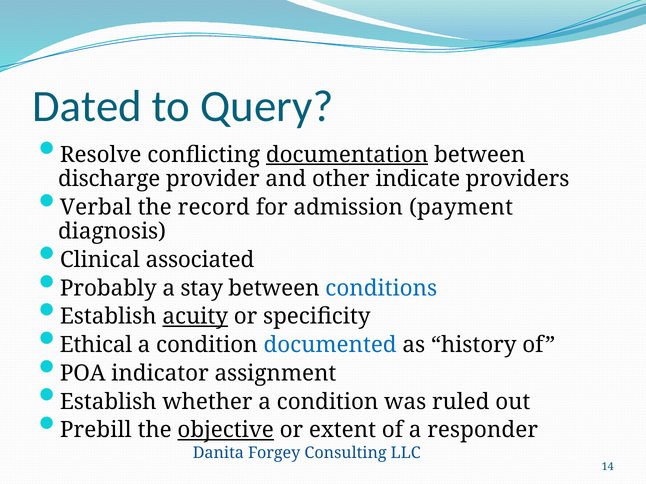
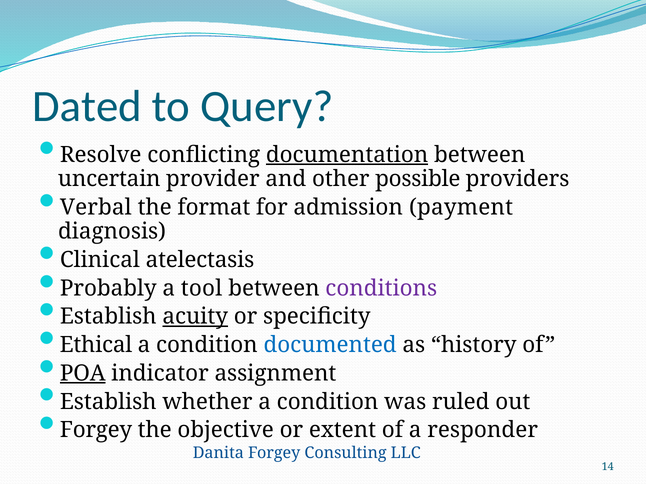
discharge: discharge -> uncertain (109, 179)
indicate: indicate -> possible (418, 179)
record: record -> format (214, 208)
associated: associated -> atelectasis (200, 260)
stay: stay -> tool (202, 289)
conditions colour: blue -> purple (381, 289)
POA underline: none -> present (83, 374)
Prebill: Prebill -> Forgey (96, 430)
objective underline: present -> none (226, 430)
